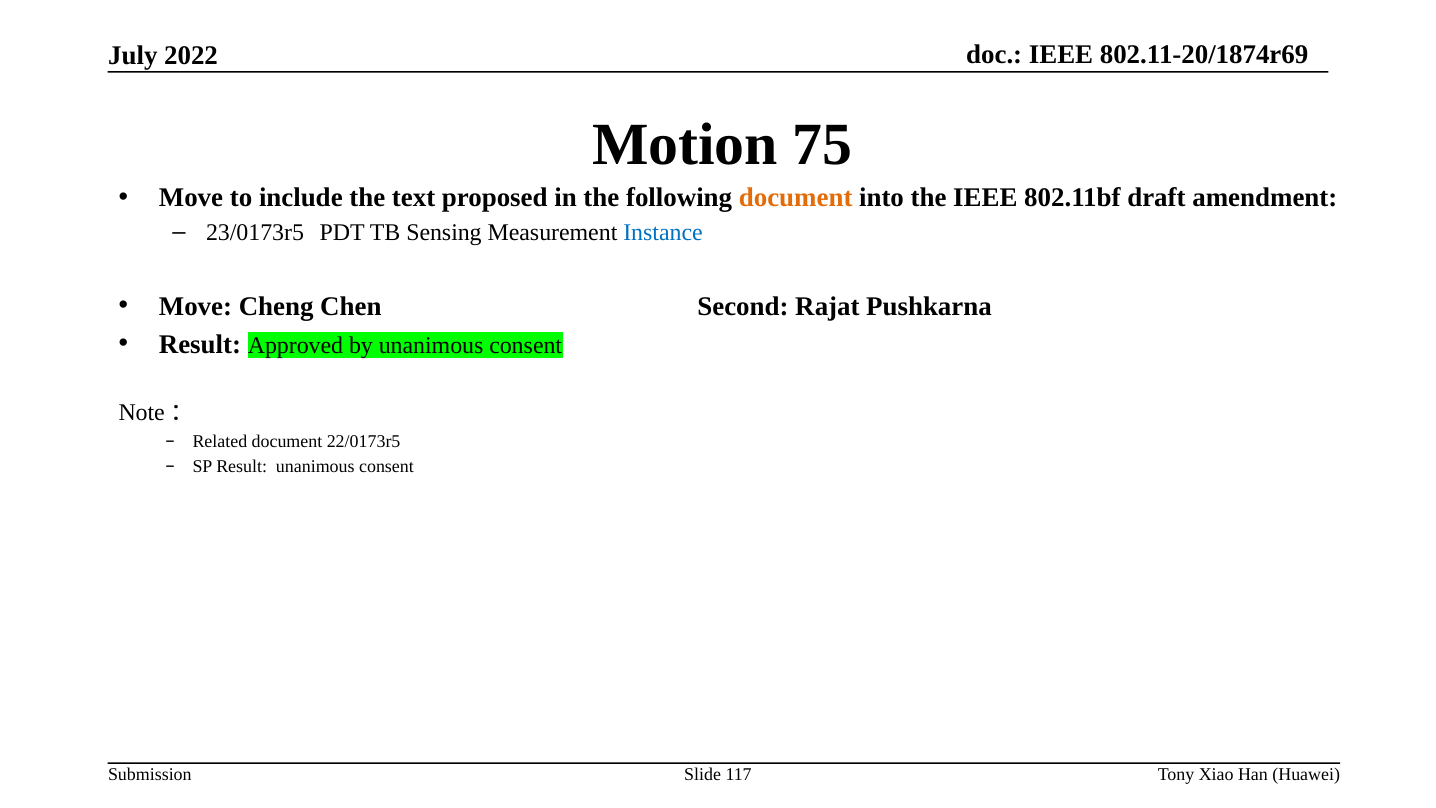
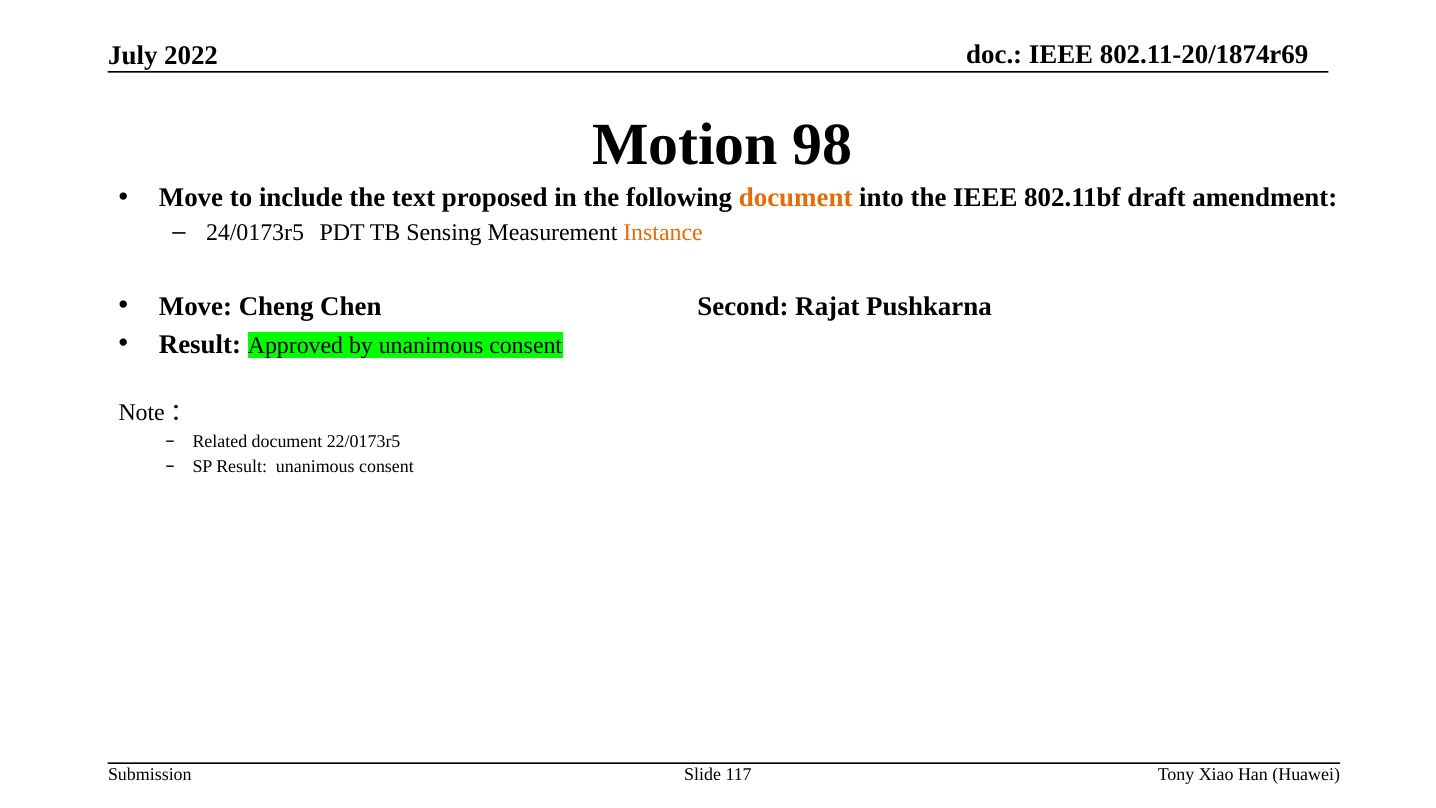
75: 75 -> 98 (823, 144)
23/0173r5: 23/0173r5 -> 24/0173r5 (255, 233)
Instance colour: blue -> orange (663, 233)
